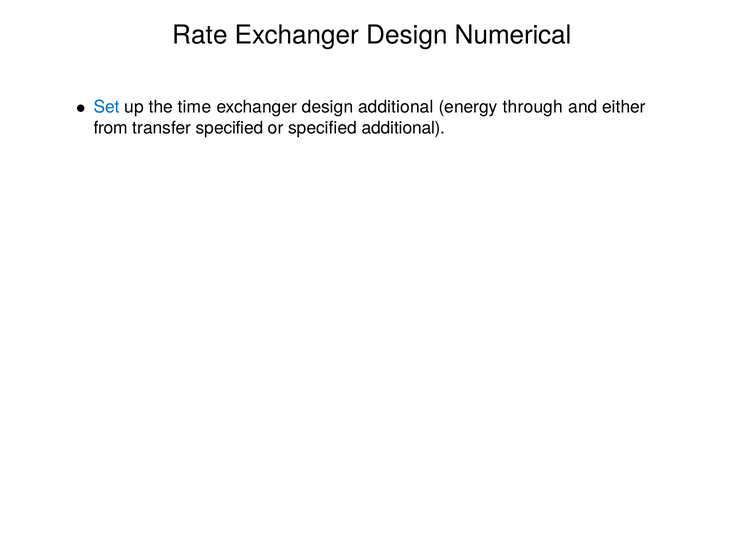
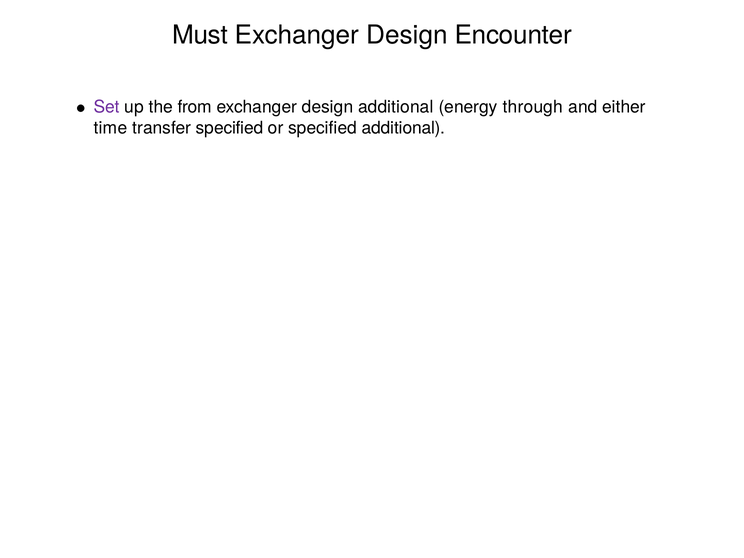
Rate: Rate -> Must (200, 35)
Numerical: Numerical -> Encounter (513, 35)
Set colour: blue -> purple (107, 107)
time: time -> from (195, 107)
from: from -> time (111, 128)
